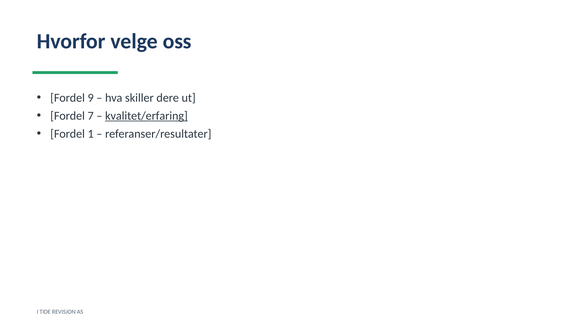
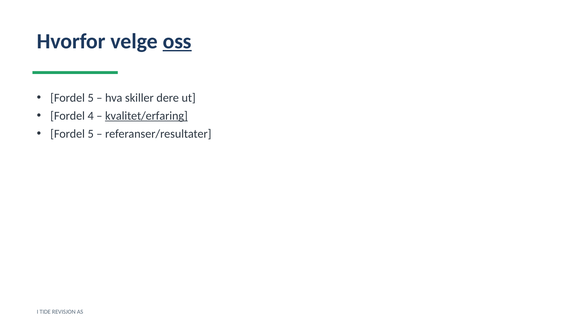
oss underline: none -> present (177, 41)
9: 9 -> 5 (91, 98)
7: 7 -> 4 (91, 116)
1: 1 -> 5 (91, 134)
